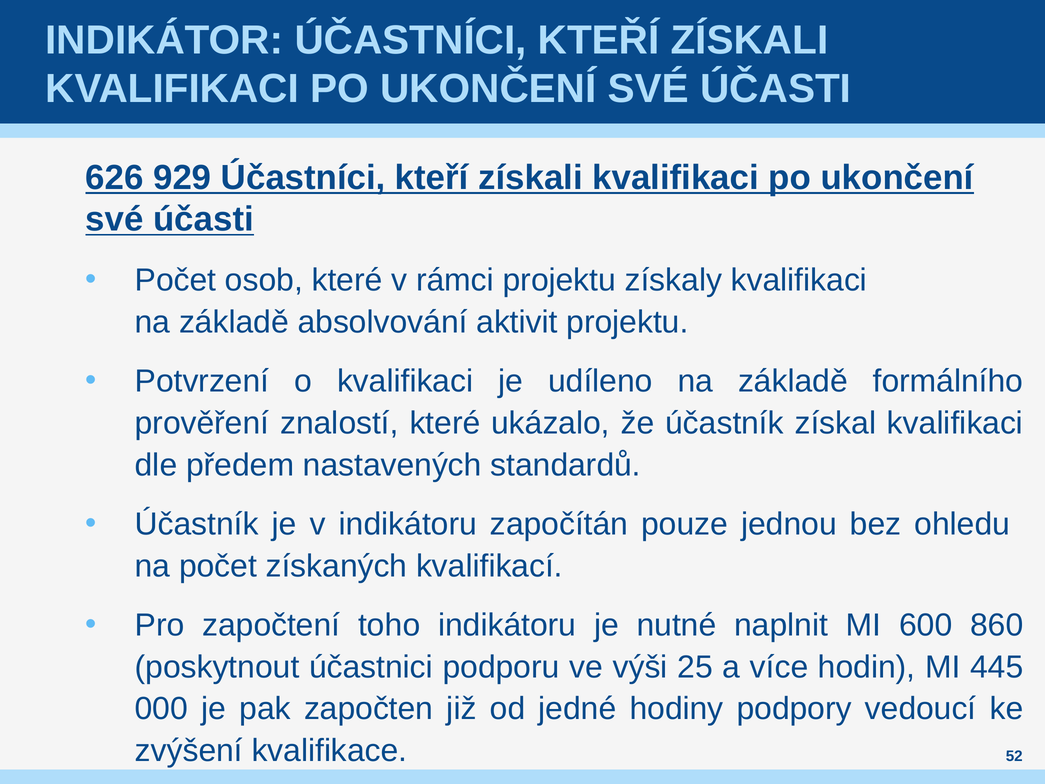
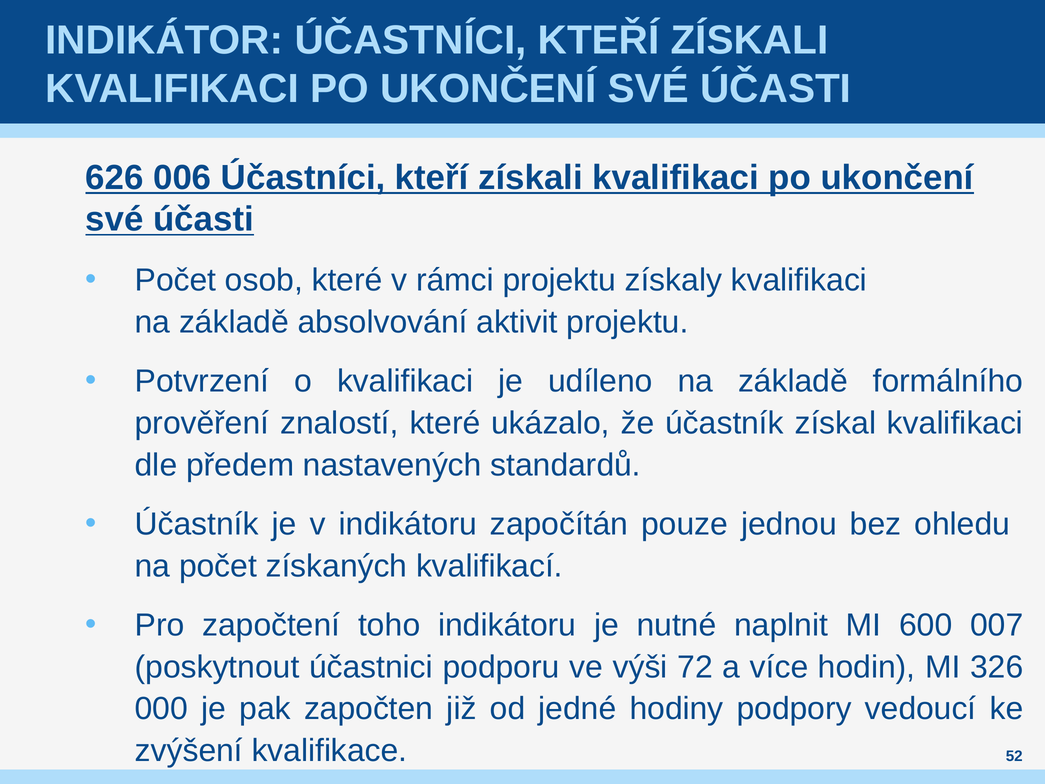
929: 929 -> 006 (182, 178)
860: 860 -> 007 (997, 625)
25: 25 -> 72 (695, 667)
445: 445 -> 326 (997, 667)
